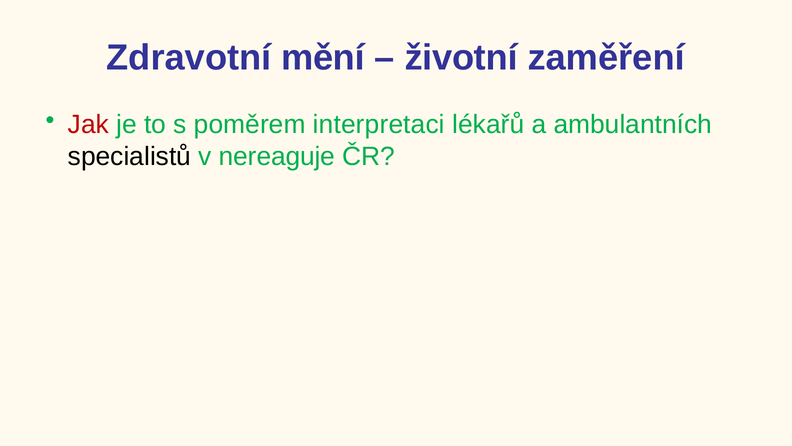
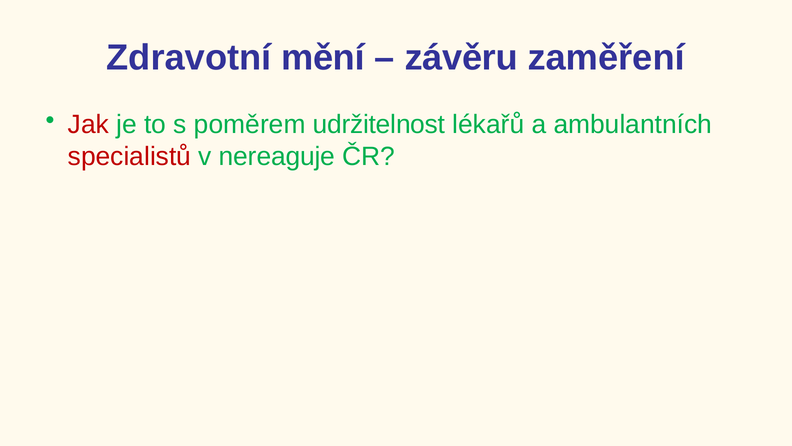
životní: životní -> závěru (461, 58)
interpretaci: interpretaci -> udržitelnost (379, 125)
specialistů colour: black -> red (129, 156)
